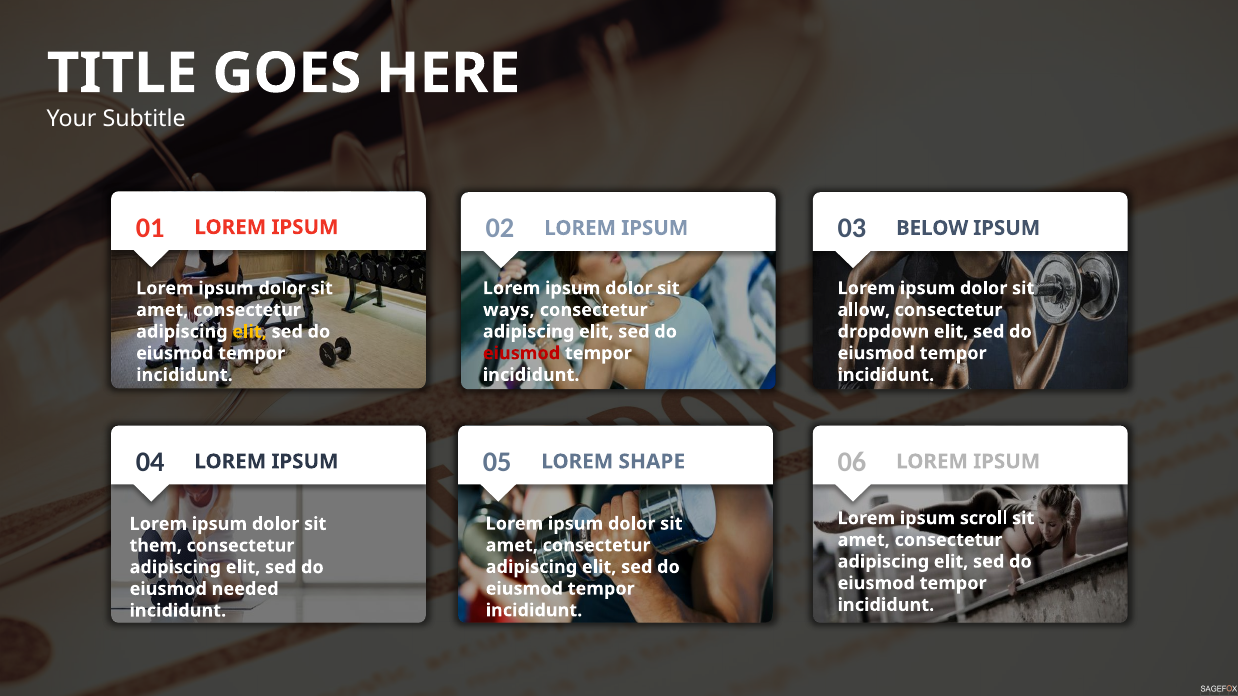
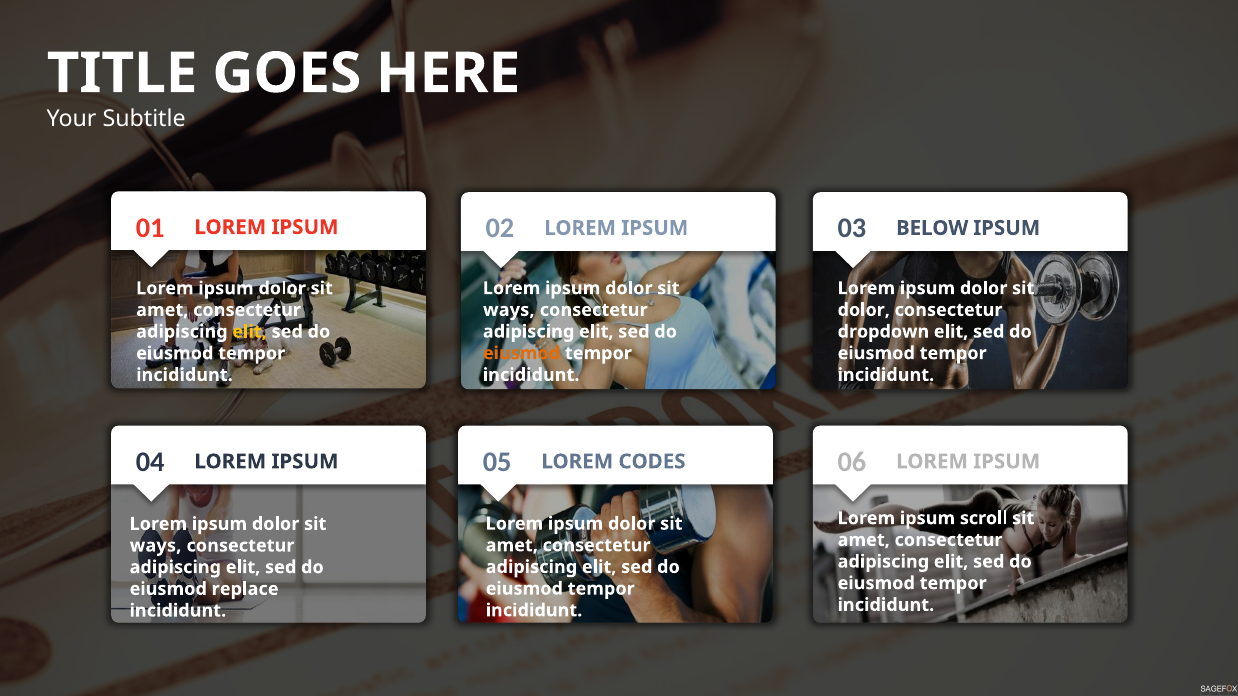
allow: allow -> dolor (864, 310)
eiusmod colour: red -> orange (521, 353)
SHAPE: SHAPE -> CODES (652, 462)
them: them -> ways (156, 546)
needed: needed -> replace (245, 589)
